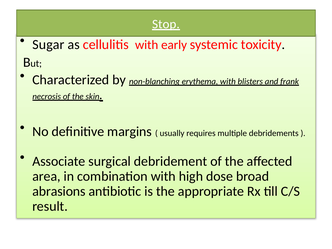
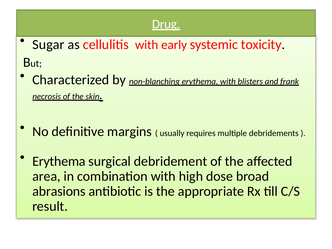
Stop: Stop -> Drug (166, 24)
Associate: Associate -> Erythema (59, 161)
